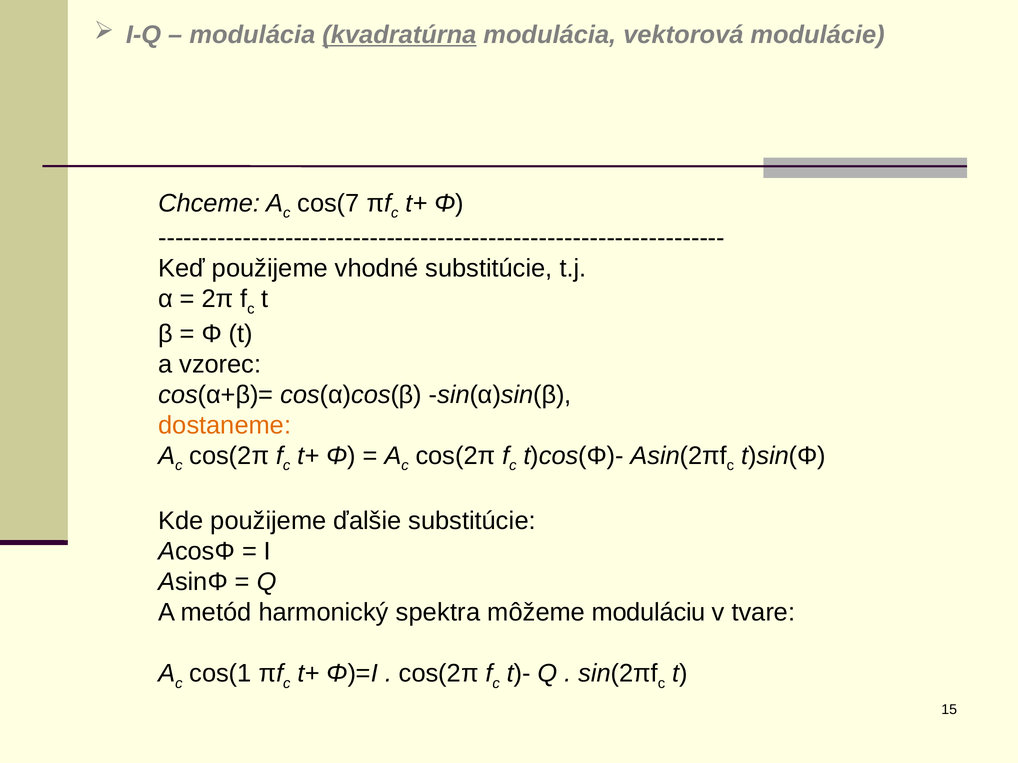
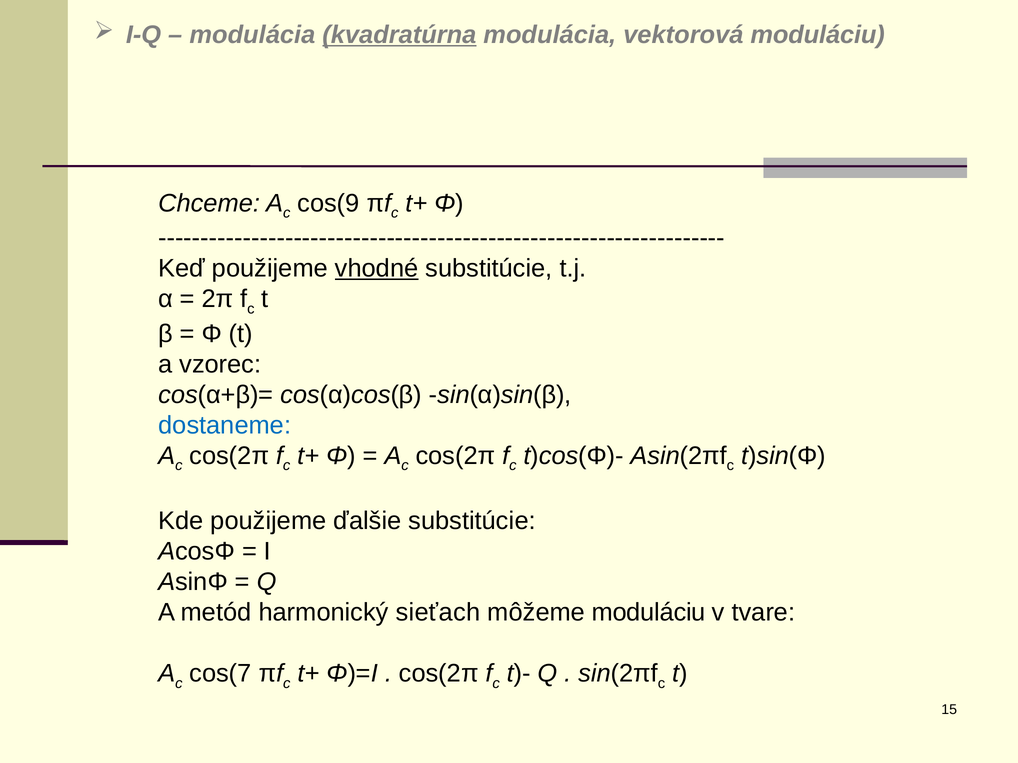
vektorová modulácie: modulácie -> moduláciu (818, 35)
cos(7: cos(7 -> cos(9 (328, 203)
vhodné underline: none -> present (377, 269)
dostaneme colour: orange -> blue (225, 425)
spektra: spektra -> sieťach (438, 613)
cos(1: cos(1 -> cos(7 (221, 674)
